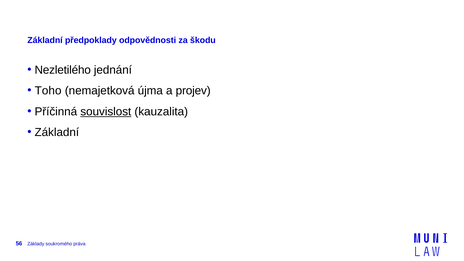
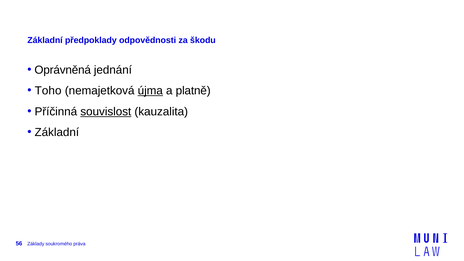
Nezletilého: Nezletilého -> Oprávněná (63, 70)
újma underline: none -> present (150, 91)
projev: projev -> platně (193, 91)
